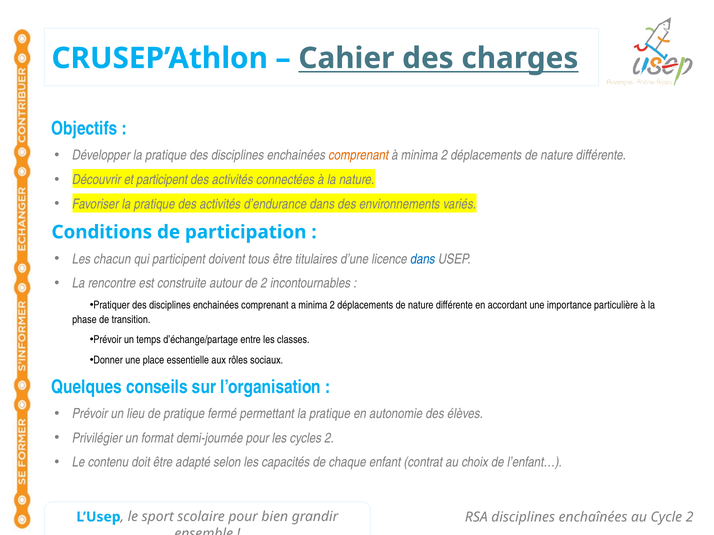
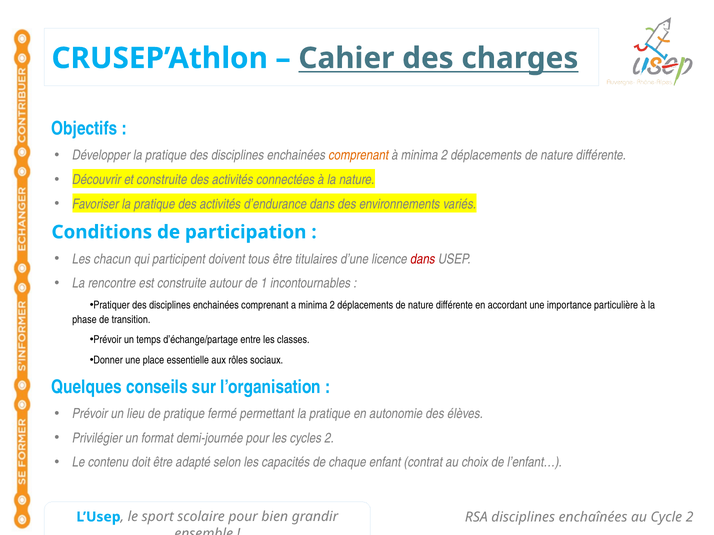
et participent: participent -> construite (162, 180)
dans colour: blue -> red (423, 259)
de 2: 2 -> 1 (264, 284)
